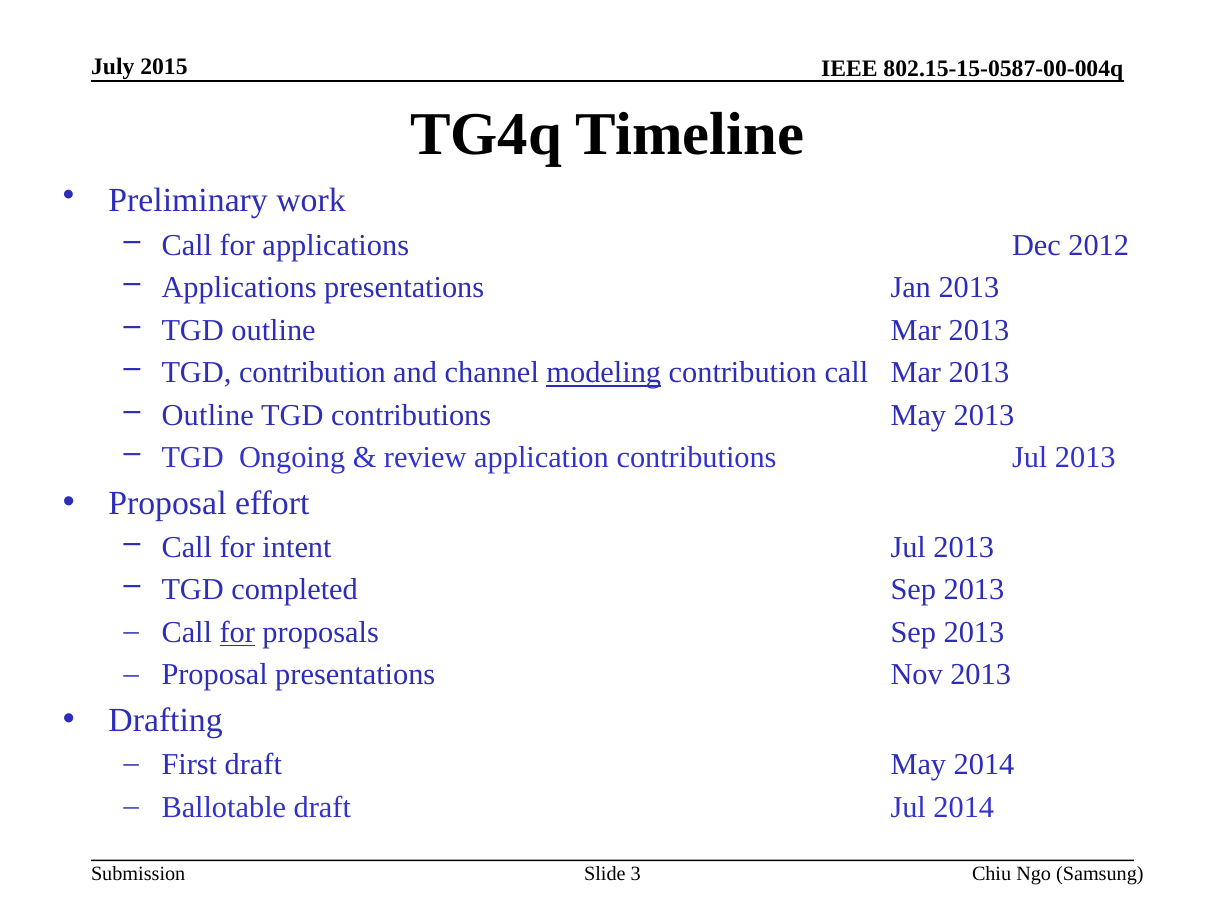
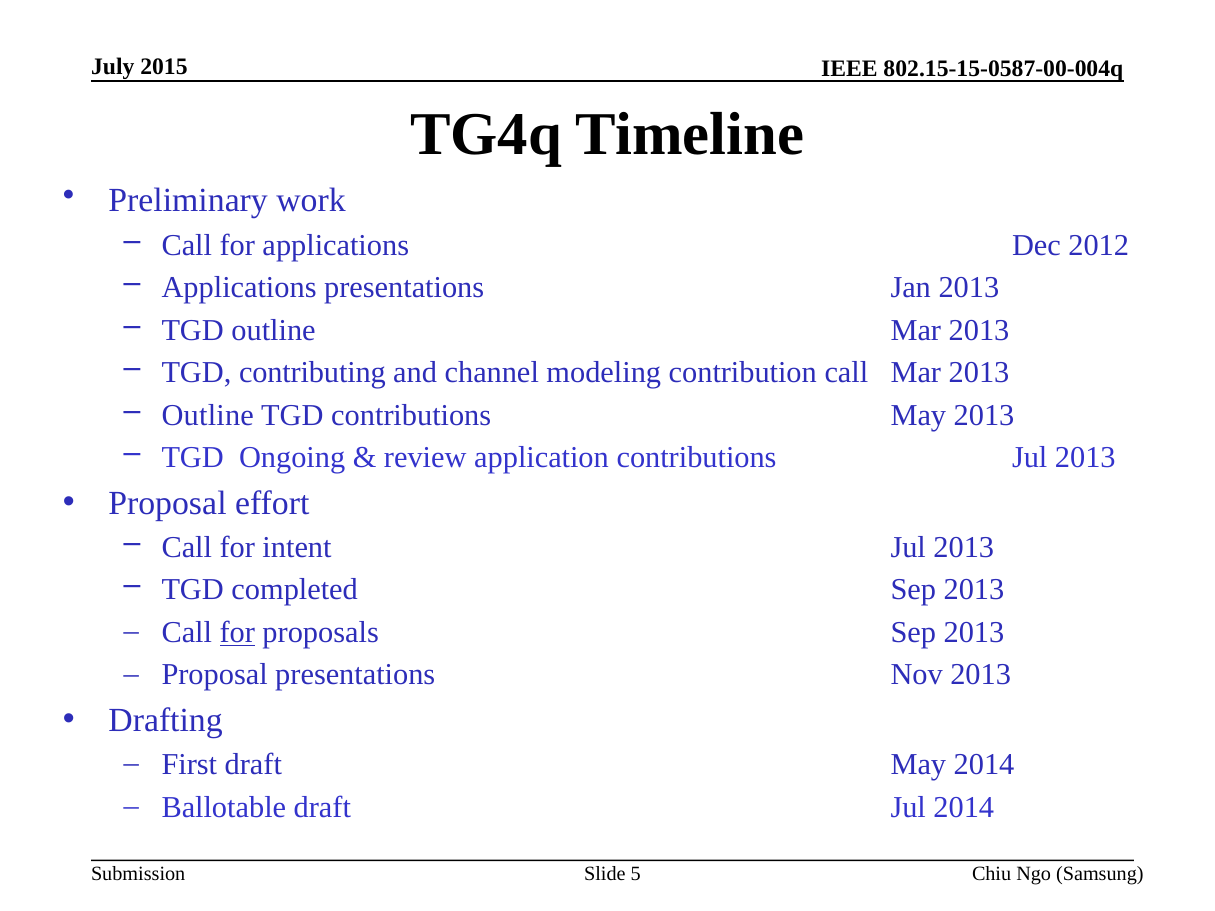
TGD contribution: contribution -> contributing (312, 373)
modeling underline: present -> none (604, 373)
3: 3 -> 5 (636, 874)
